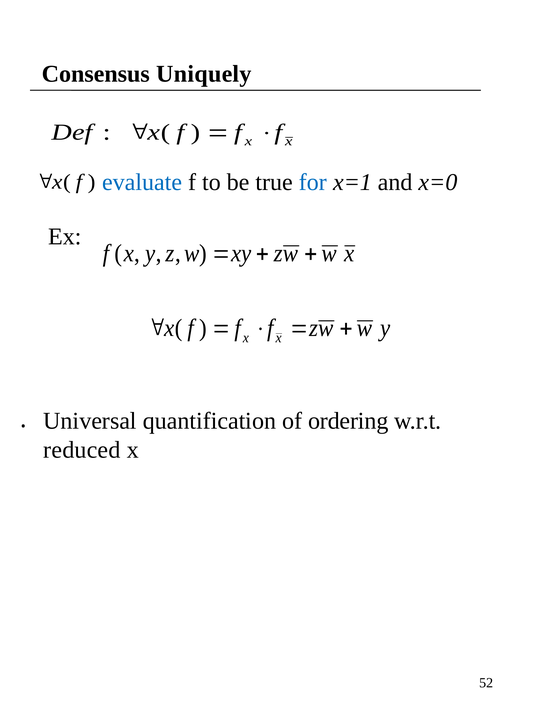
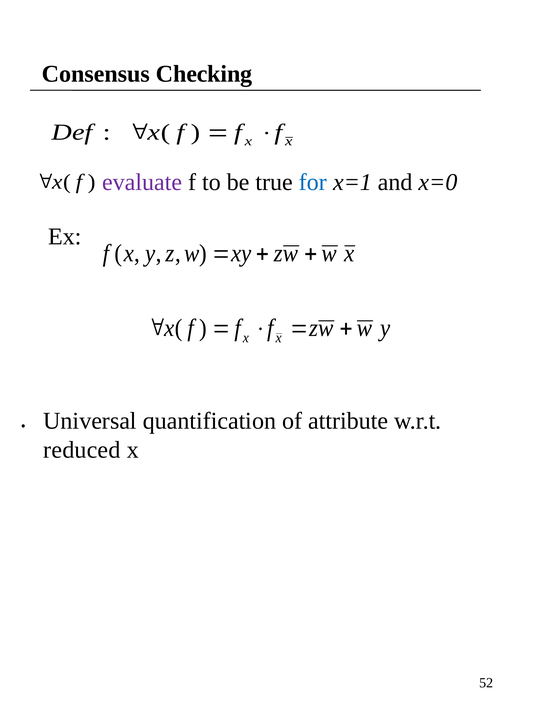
Uniquely: Uniquely -> Checking (204, 74)
evaluate colour: blue -> purple (142, 182)
ordering: ordering -> attribute (348, 421)
